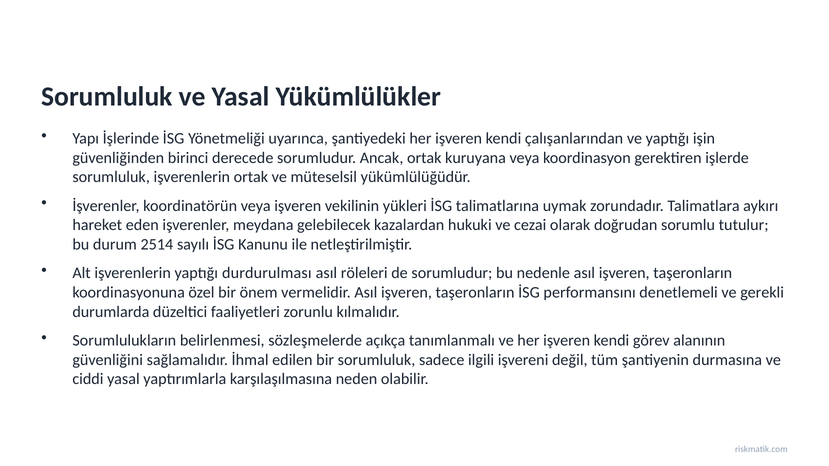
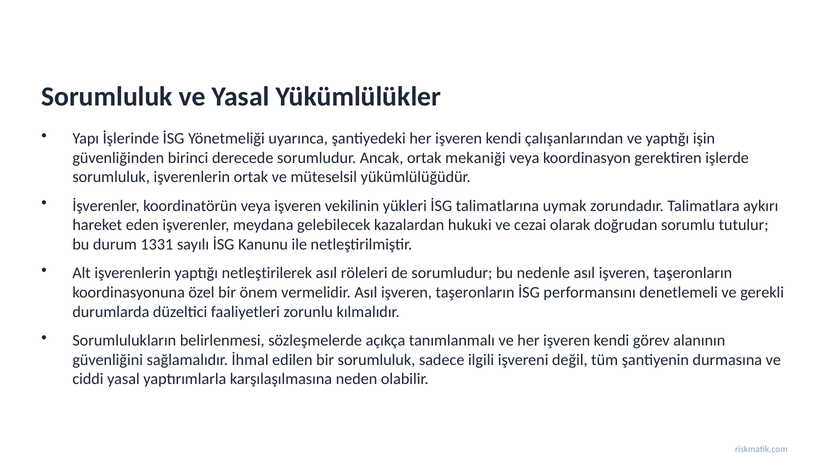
kuruyana: kuruyana -> mekaniği (475, 158)
2514: 2514 -> 1331 (157, 245)
durdurulması: durdurulması -> netleştirilerek (267, 273)
